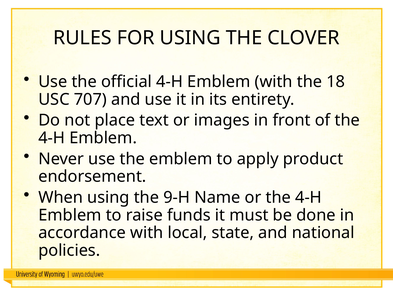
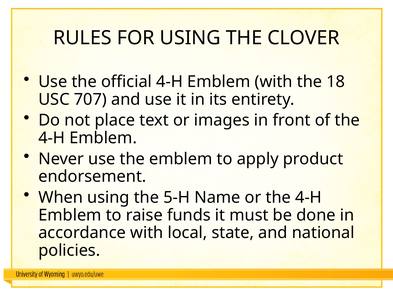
9-H: 9-H -> 5-H (177, 197)
